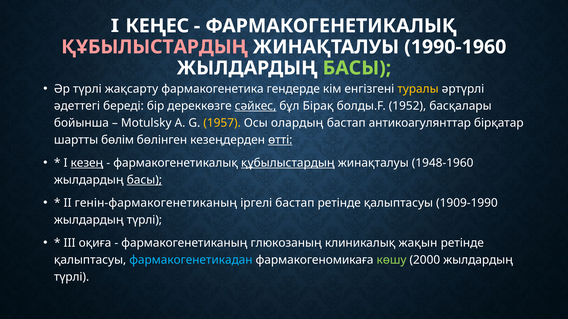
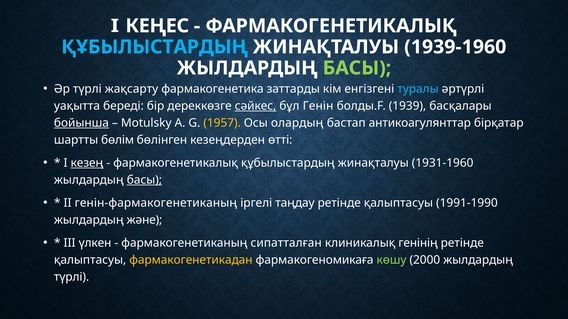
ҚҰБЫЛЫСТАРДЫҢ colour: pink -> light blue (155, 47)
1990-1960: 1990-1960 -> 1939-1960 (455, 47)
гендерде: гендерде -> заттарды (293, 89)
туралы colour: yellow -> light blue (418, 89)
әдеттегі: әдеттегі -> уақытта (77, 106)
Бірақ: Бірақ -> Генін (318, 106)
1952: 1952 -> 1939 (407, 106)
бойынша underline: none -> present (81, 123)
өтті underline: present -> none (280, 140)
құбылыстардың underline: present -> none (288, 163)
1948-1960: 1948-1960 -> 1931-1960 (443, 163)
іргелі бастап: бастап -> таңдау (295, 203)
1909-1990: 1909-1990 -> 1991-1990 (467, 203)
түрлі: түрлі -> және (144, 220)
оқиға: оқиға -> үлкен (95, 243)
глюкозаның: глюкозаның -> сипатталған (286, 243)
жақын: жақын -> генінің (418, 243)
фармакогенетикадан colour: light blue -> yellow (191, 260)
